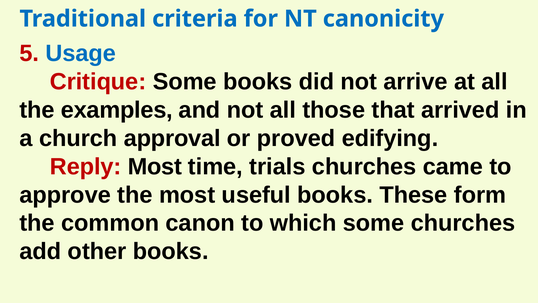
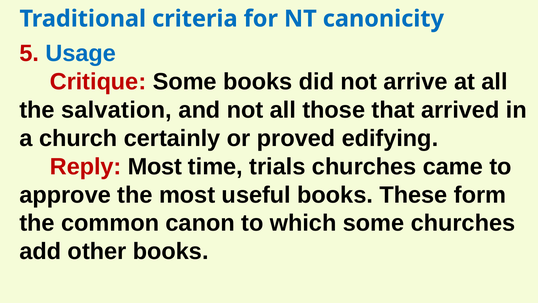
examples: examples -> salvation (117, 110)
approval: approval -> certainly (172, 138)
